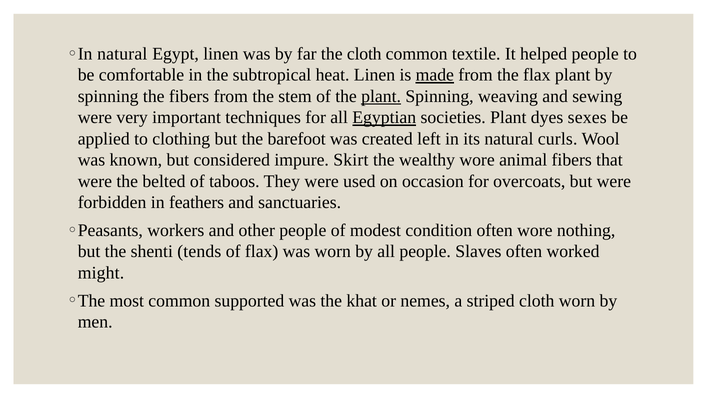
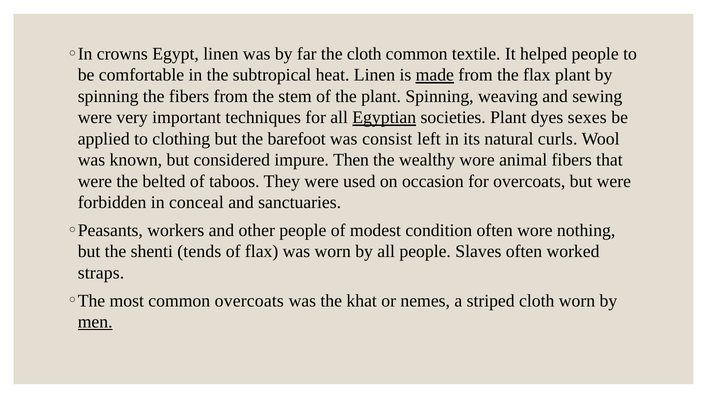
natural: natural -> crowns (122, 54)
plant underline: present -> none (381, 96)
created: created -> consist (387, 139)
Skirt: Skirt -> Then (351, 160)
feathers: feathers -> conceal (196, 202)
might: might -> straps (101, 273)
common supported: supported -> overcoats (249, 300)
men underline: none -> present (95, 322)
